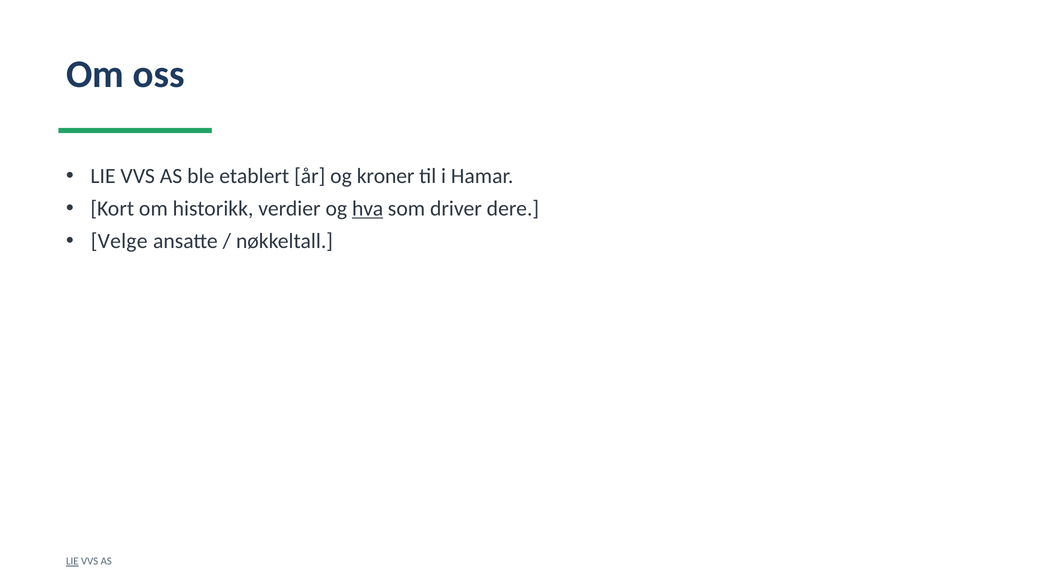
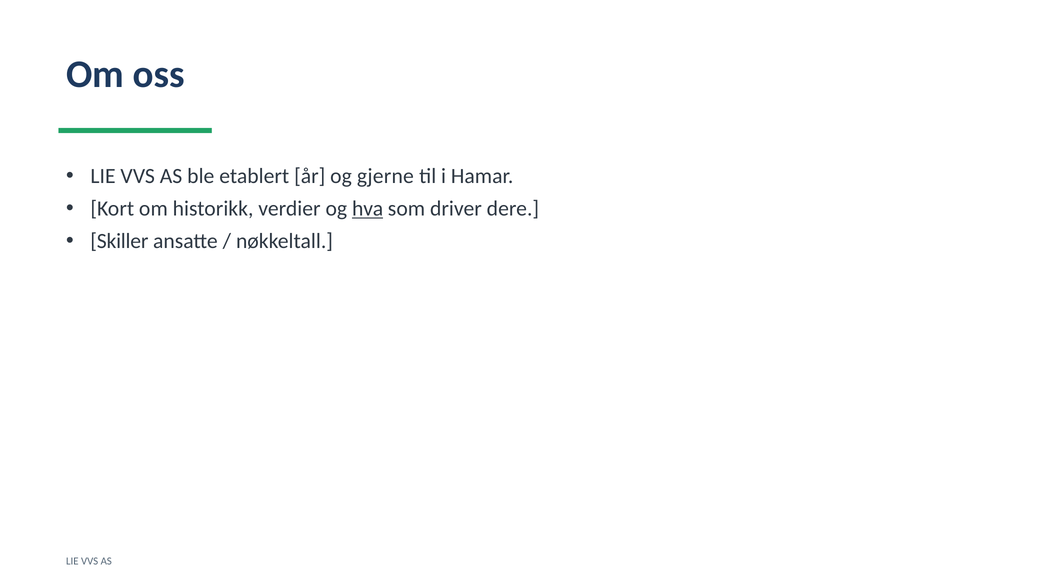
kroner: kroner -> gjerne (385, 176)
Velge: Velge -> Skiller (119, 241)
LIE underline: present -> none (72, 561)
